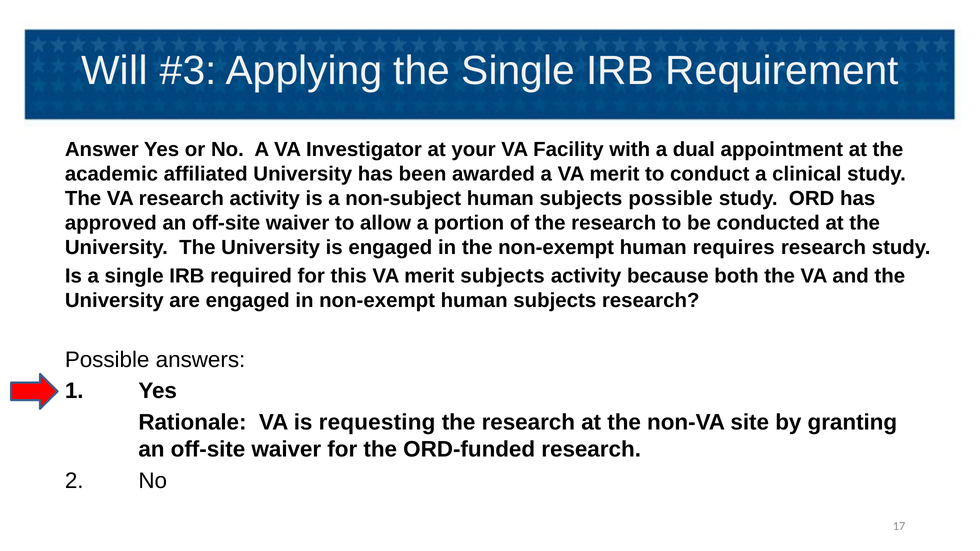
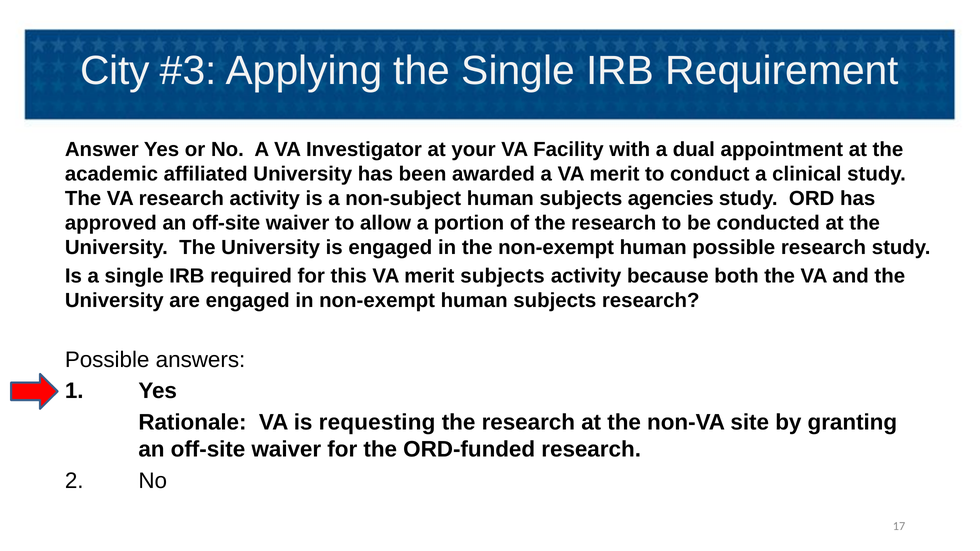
Will: Will -> City (115, 71)
subjects possible: possible -> agencies (671, 199)
human requires: requires -> possible (734, 248)
